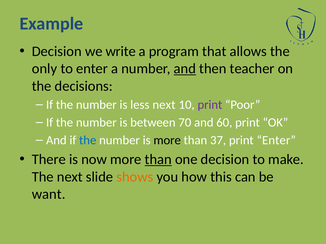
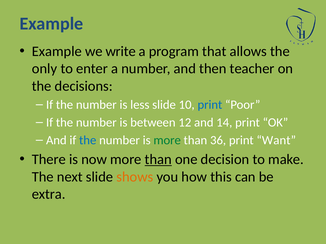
Decision: Decision -> Example (57, 51)
and underline: present -> none (185, 69)
less next: next -> slide (164, 105)
print colour: purple -> blue (210, 105)
70: 70 -> 12 (185, 123)
60: 60 -> 14 (224, 123)
more colour: black -> green (167, 140)
37: 37 -> 36 (218, 140)
print Enter: Enter -> Want (276, 140)
want: want -> extra (49, 195)
